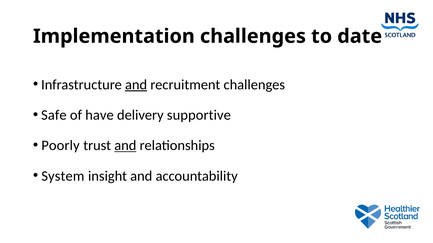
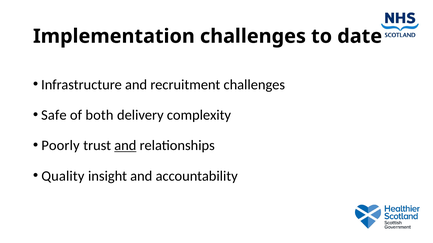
and underline: present -> none (136, 85)
have: have -> both (99, 115)
supportive: supportive -> complexity (199, 115)
System: System -> Quality (63, 176)
